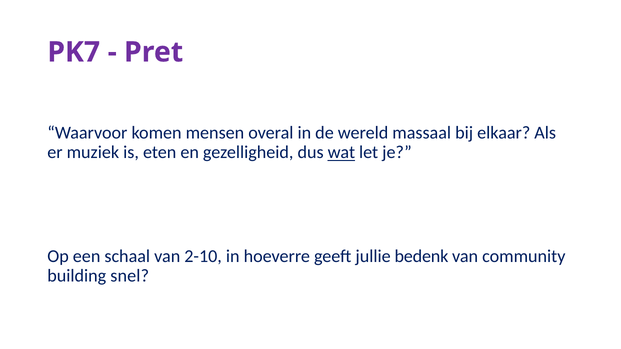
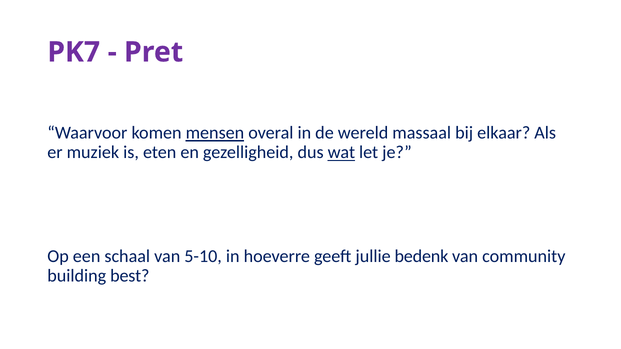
mensen underline: none -> present (215, 133)
2-10: 2-10 -> 5-10 (203, 257)
snel: snel -> best (130, 276)
